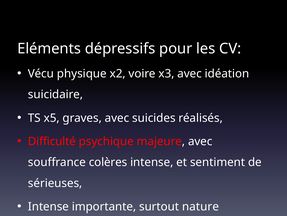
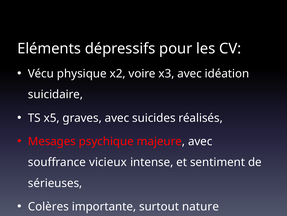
Difficulté: Difficulté -> Mesages (52, 141)
colères: colères -> vicieux (108, 162)
Intense: Intense -> Colères (48, 206)
